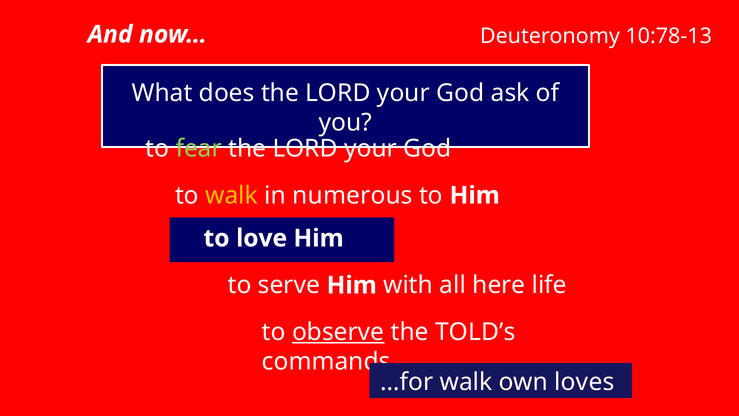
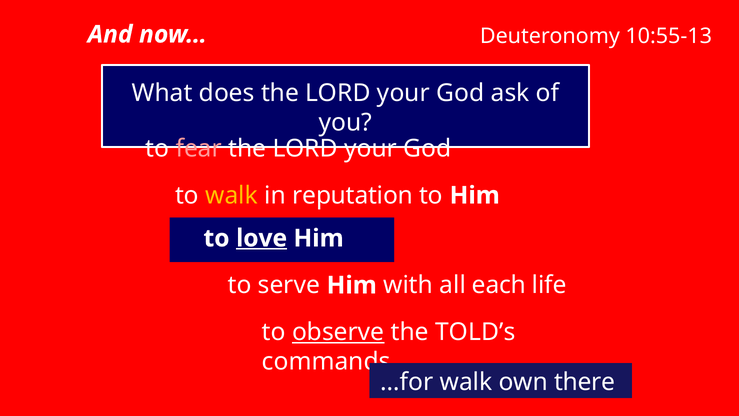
10:78-13: 10:78-13 -> 10:55-13 (669, 36)
fear colour: light green -> pink (199, 148)
numerous: numerous -> reputation (353, 195)
love underline: none -> present (262, 238)
here: here -> each (499, 285)
loves: loves -> there (585, 382)
